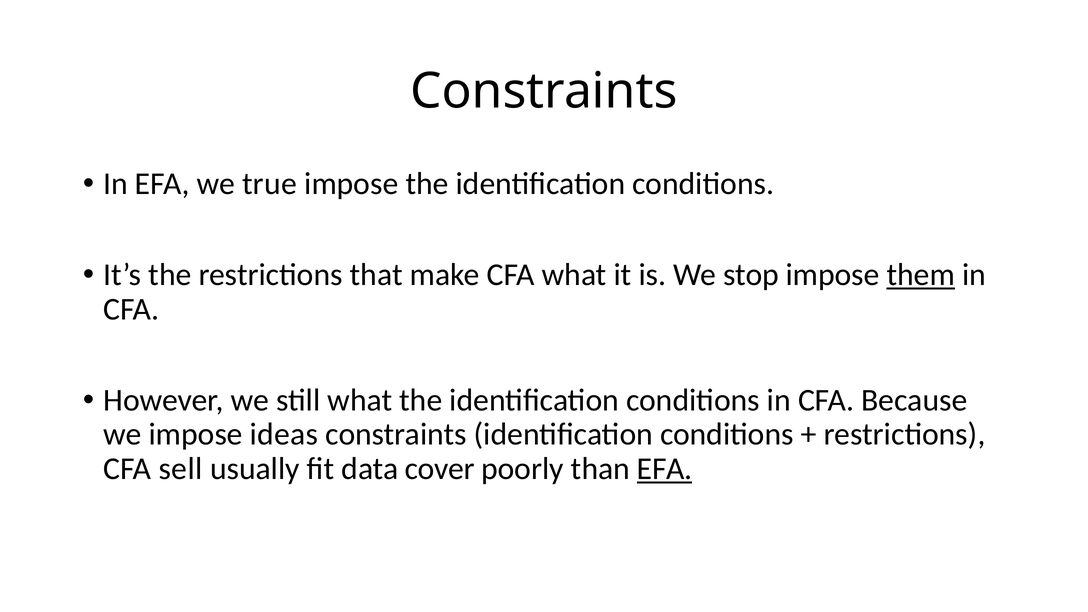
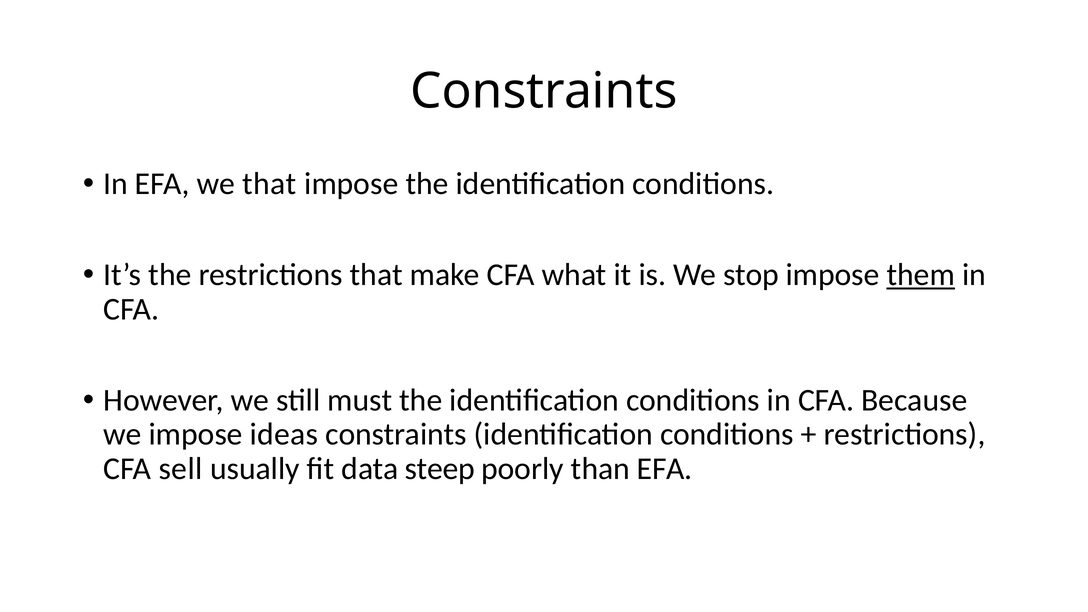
we true: true -> that (269, 184)
still what: what -> must (360, 400)
cover: cover -> steep (440, 469)
EFA underline: present -> none (665, 469)
